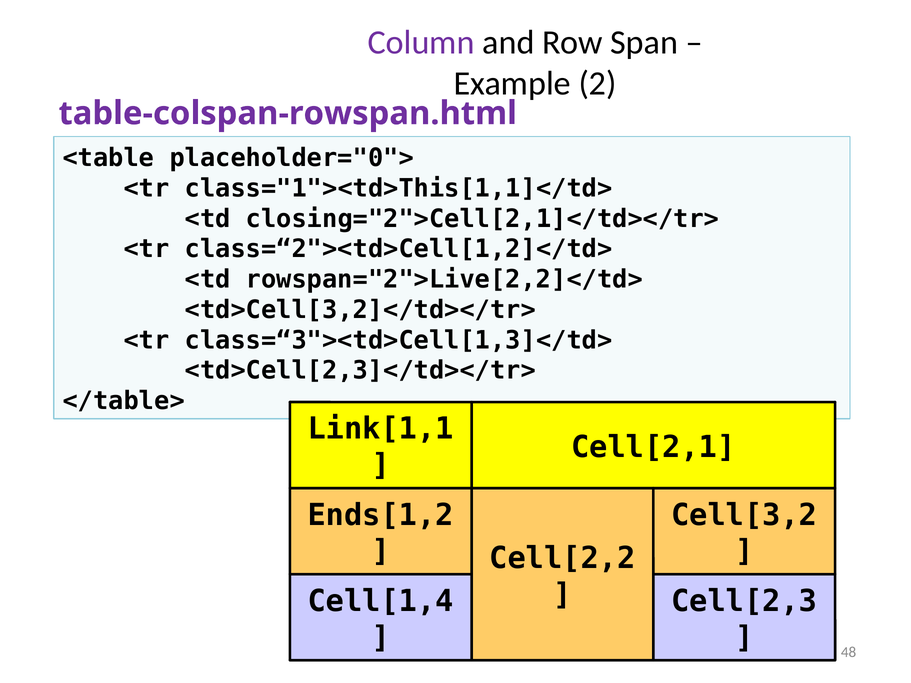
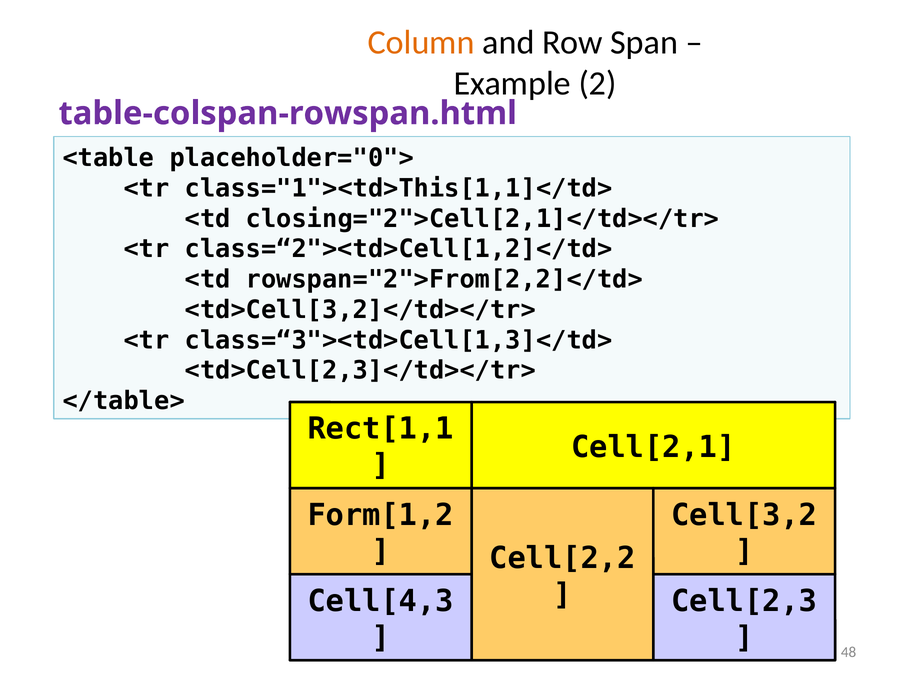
Column colour: purple -> orange (421, 43)
rowspan="2">Live[2,2]</td>: rowspan="2">Live[2,2]</td> -> rowspan="2">From[2,2]</td> (444, 280)
Link[1,1: Link[1,1 -> Rect[1,1 (381, 429)
Ends[1,2: Ends[1,2 -> Form[1,2 (381, 515)
Cell[1,4: Cell[1,4 -> Cell[4,3 (381, 601)
